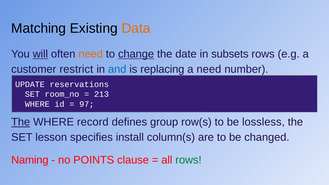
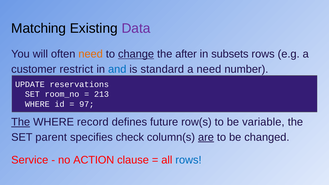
Data colour: orange -> purple (136, 28)
will underline: present -> none (40, 54)
date: date -> after (186, 54)
replacing: replacing -> standard (162, 69)
group: group -> future (164, 122)
lossless: lossless -> variable (263, 122)
lesson: lesson -> parent (51, 137)
install: install -> check (130, 137)
are underline: none -> present (206, 137)
Naming: Naming -> Service (30, 160)
POINTS: POINTS -> ACTION (94, 160)
rows colour: green -> blue (188, 160)
